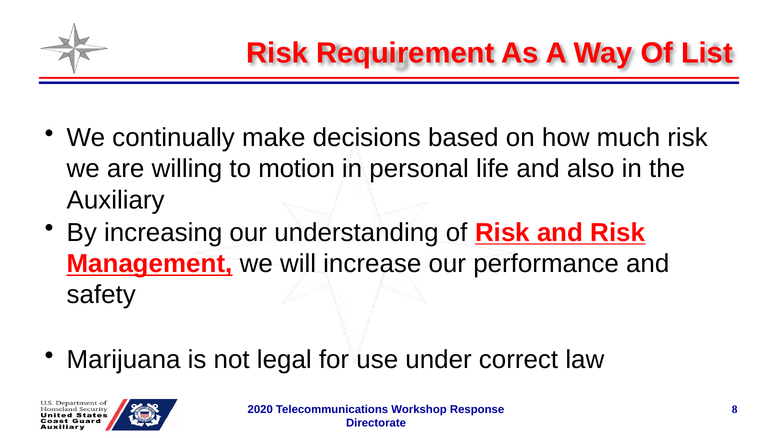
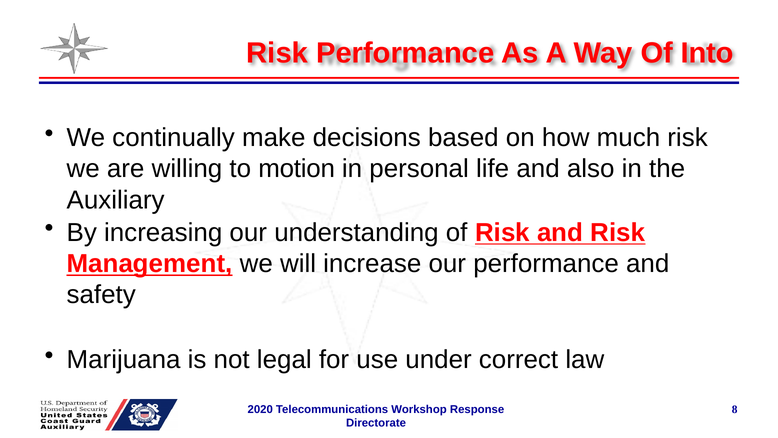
Risk Requirement: Requirement -> Performance (405, 53)
List: List -> Into (707, 53)
